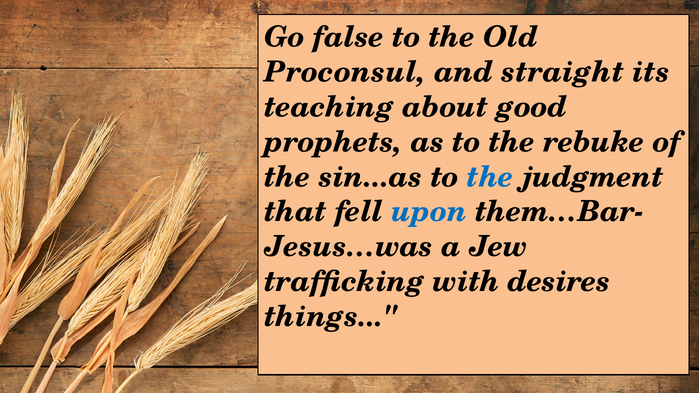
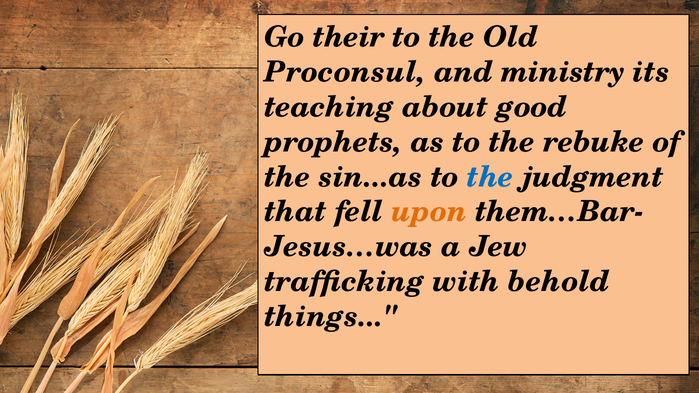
false: false -> their (349, 37)
straight: straight -> ministry (563, 72)
upon colour: blue -> orange (429, 212)
desires: desires -> behold (559, 282)
